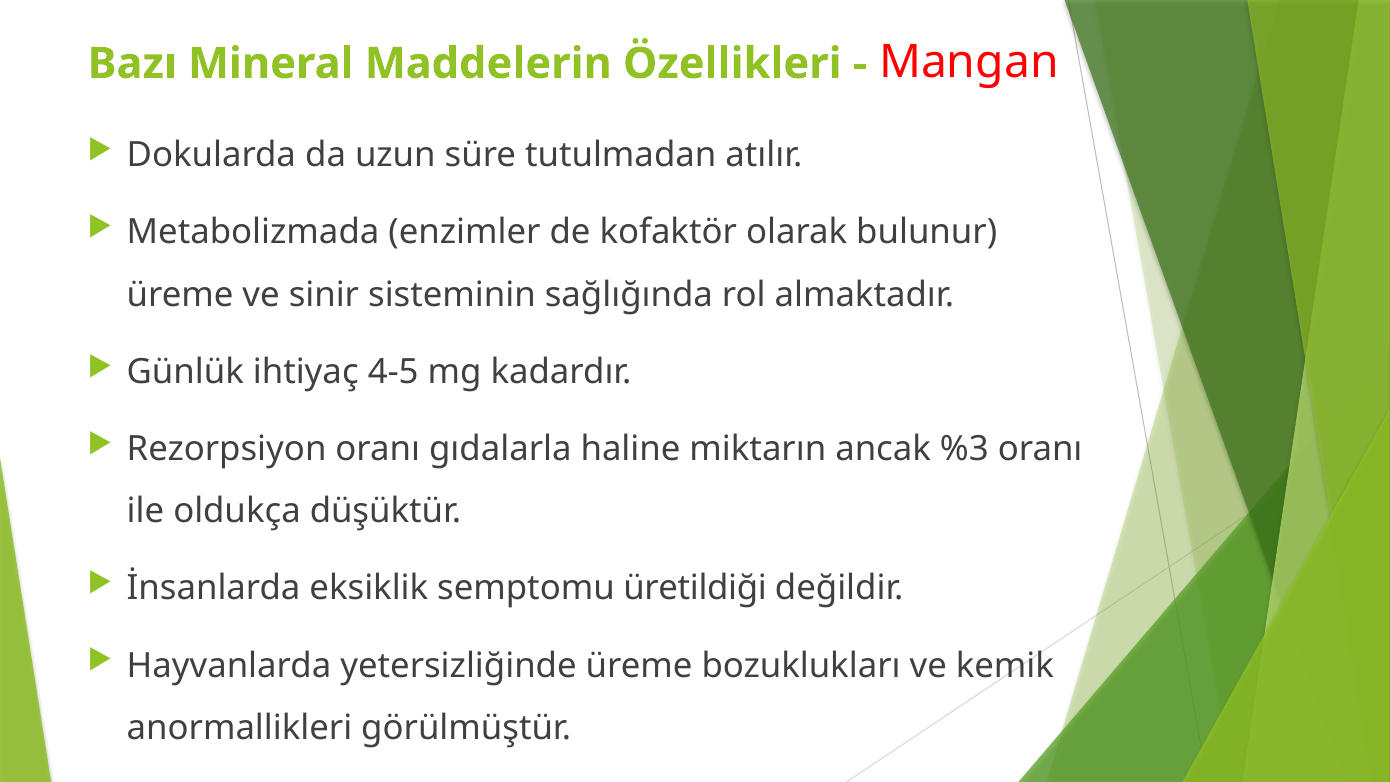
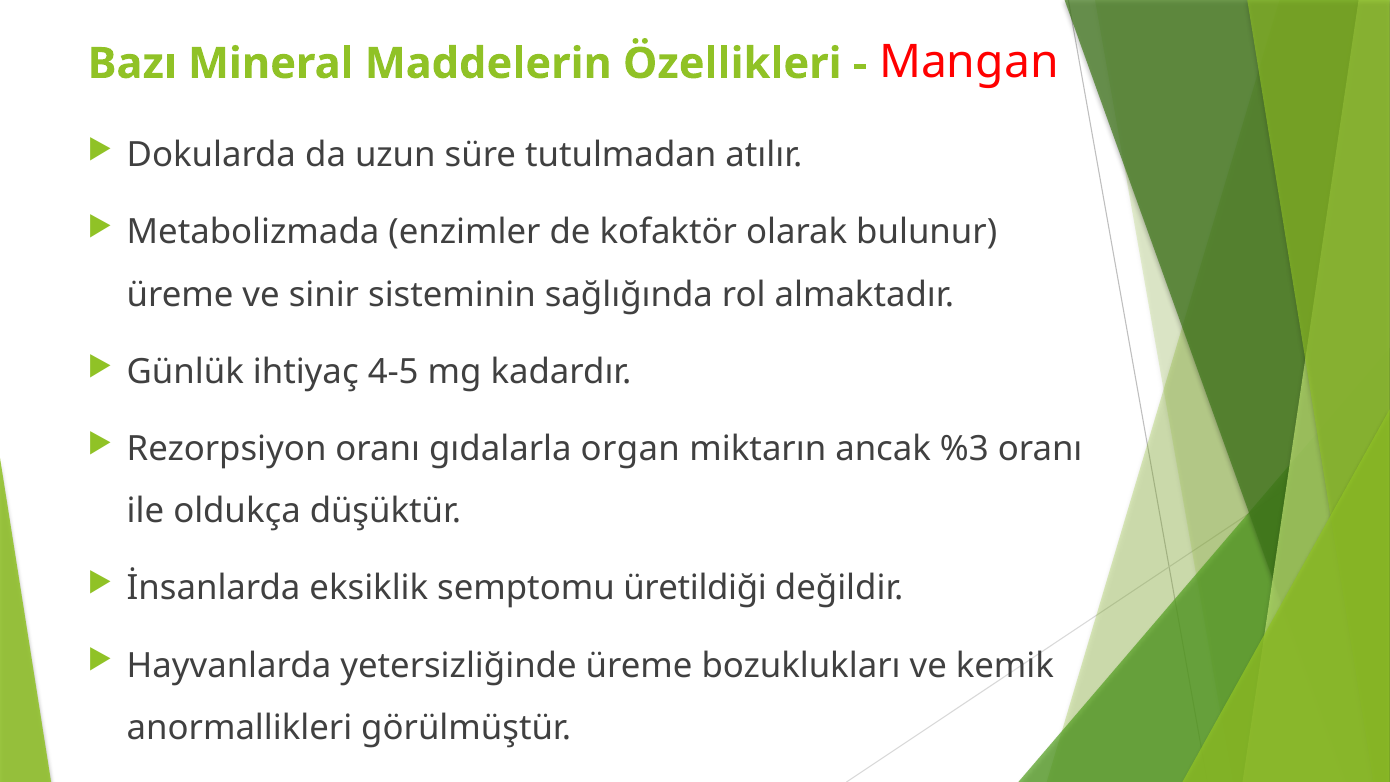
haline: haline -> organ (630, 449)
